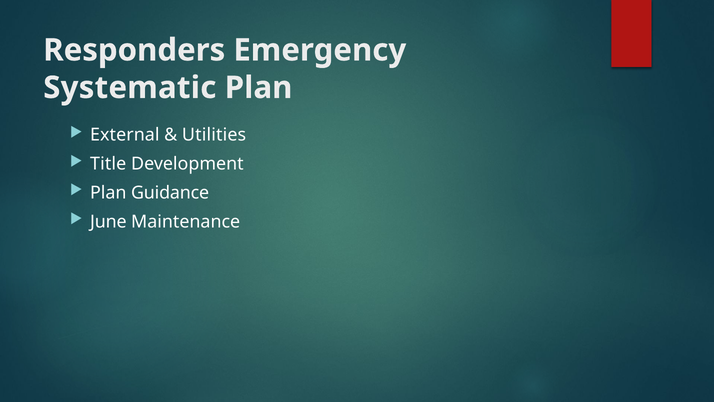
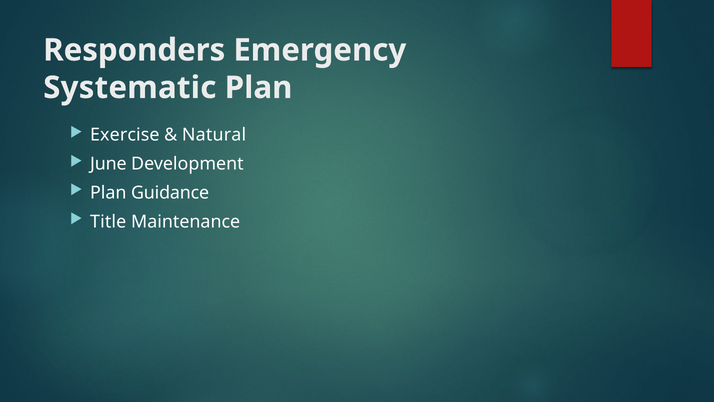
External: External -> Exercise (125, 135)
Utilities: Utilities -> Natural (214, 135)
Title: Title -> June (108, 164)
June: June -> Title (108, 221)
